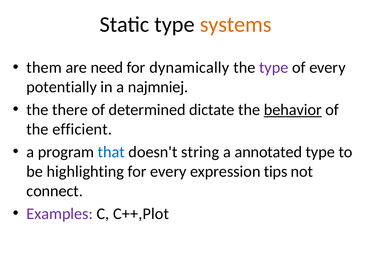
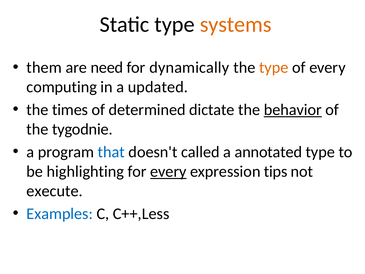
type colour: purple -> orange (274, 67)
potentially: potentially -> computing (62, 87)
najmniej: najmniej -> updated (158, 87)
there: there -> times (70, 110)
efficient: efficient -> tygodnie (82, 129)
string: string -> called (200, 152)
every underline: none -> present (168, 171)
connect: connect -> execute (55, 191)
Examples colour: purple -> blue (60, 213)
C++,Plot: C++,Plot -> C++,Less (141, 213)
